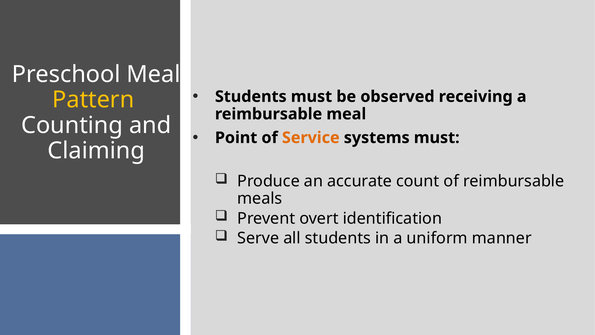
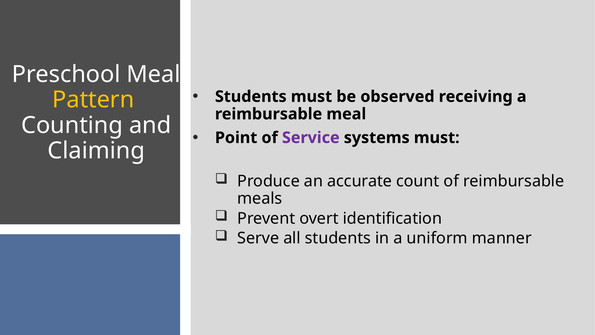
Service colour: orange -> purple (311, 138)
